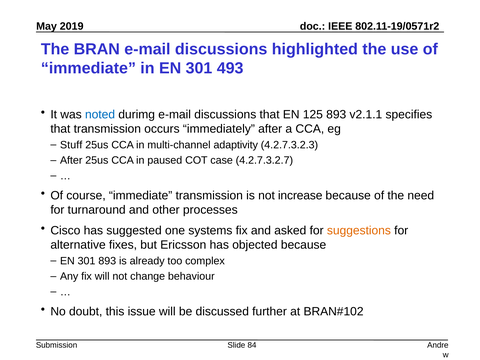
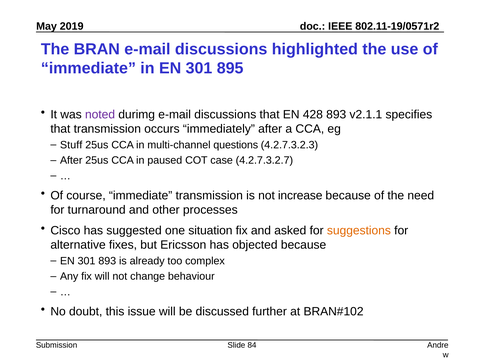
493: 493 -> 895 (230, 68)
noted colour: blue -> purple (100, 114)
125: 125 -> 428 (313, 114)
adaptivity: adaptivity -> questions (236, 145)
systems: systems -> situation (210, 230)
